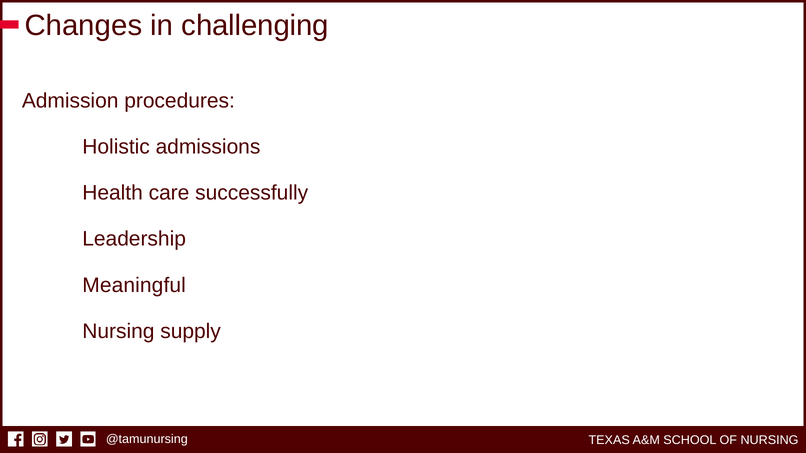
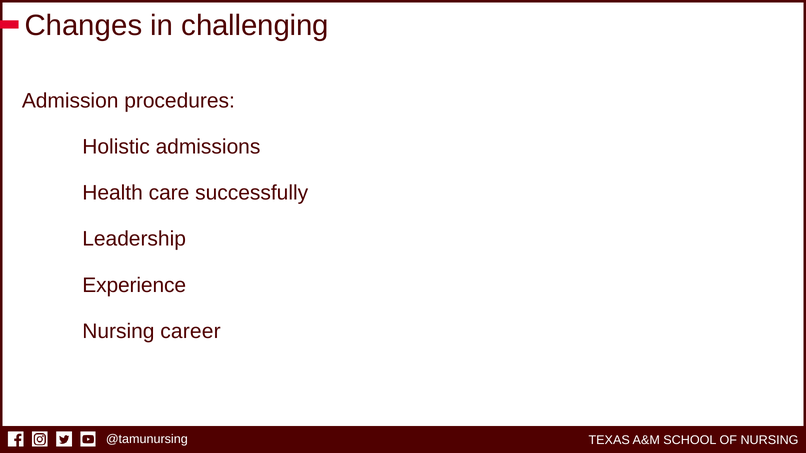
Meaningful: Meaningful -> Experience (134, 285)
supply: supply -> career (190, 332)
